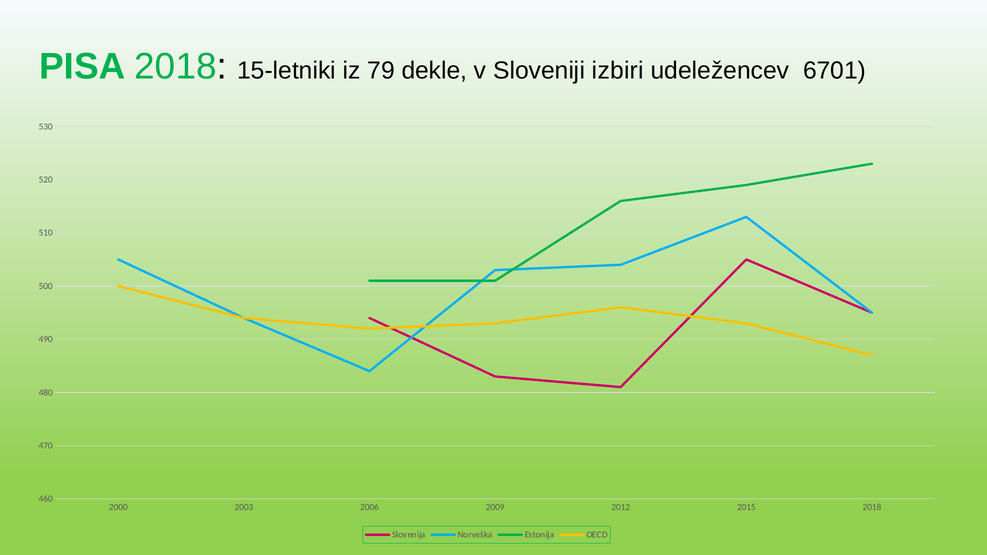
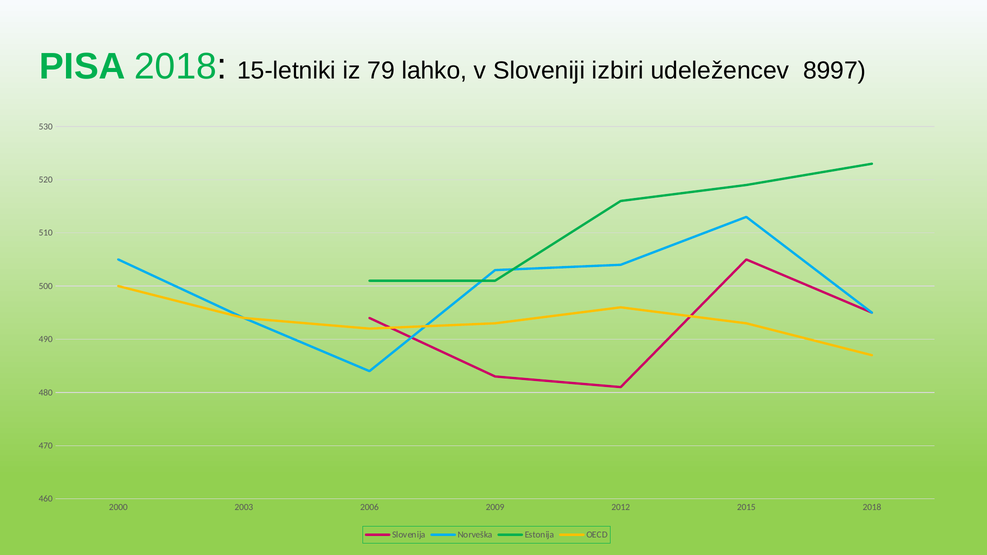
dekle: dekle -> lahko (434, 71)
6701: 6701 -> 8997 (835, 71)
